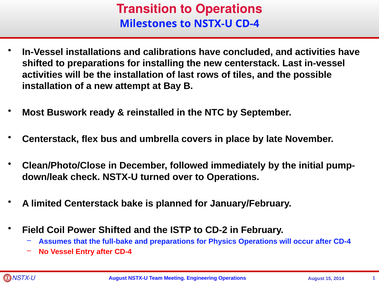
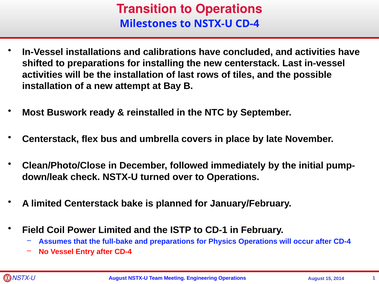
Power Shifted: Shifted -> Limited (115, 230)
CD-2: CD-2 -> CD-1 (216, 230)
